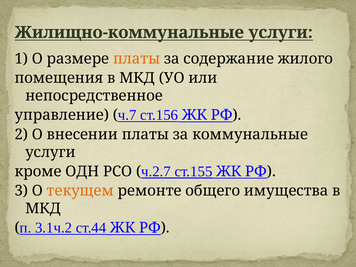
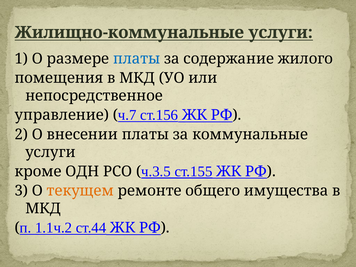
платы colour: orange -> blue (137, 59)
ч.2.7: ч.2.7 -> ч.3.5 (156, 171)
3.1ч.2: 3.1ч.2 -> 1.1ч.2 (54, 228)
